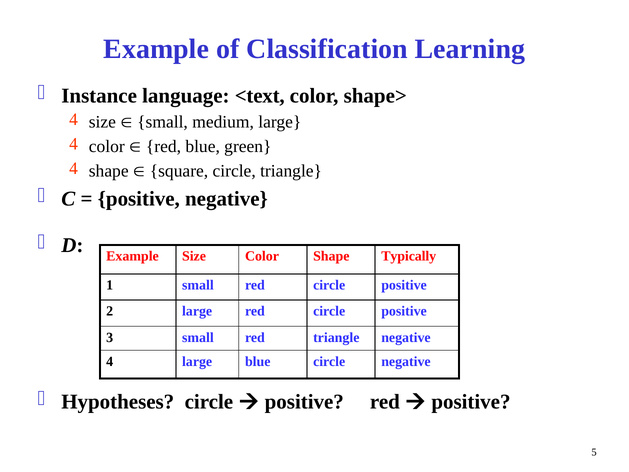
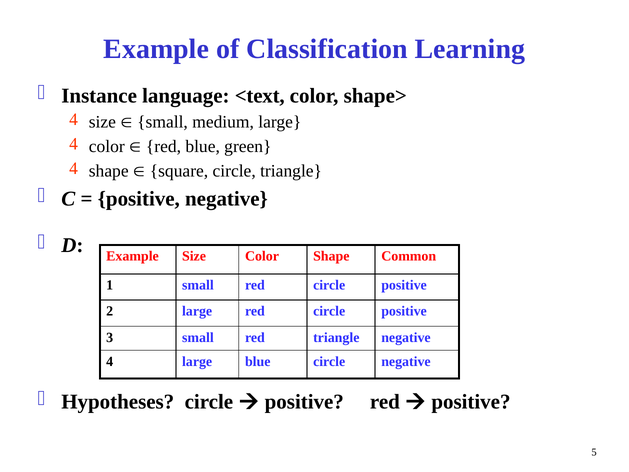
Typically: Typically -> Common (409, 256)
